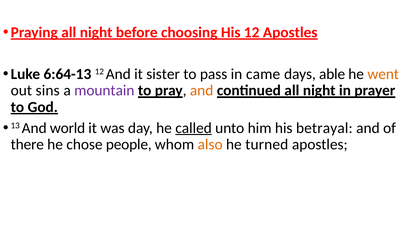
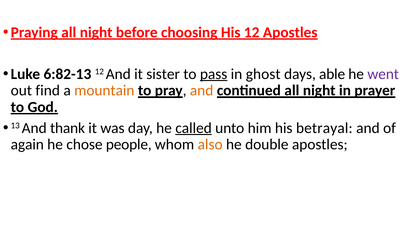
6:64-13: 6:64-13 -> 6:82-13 (67, 74)
pass underline: none -> present (214, 74)
came: came -> ghost (263, 74)
went colour: orange -> purple (383, 74)
sins: sins -> find (48, 91)
mountain colour: purple -> orange (104, 91)
world: world -> thank (68, 128)
there: there -> again (27, 145)
turned: turned -> double (267, 145)
